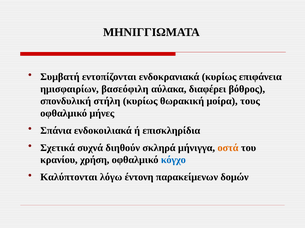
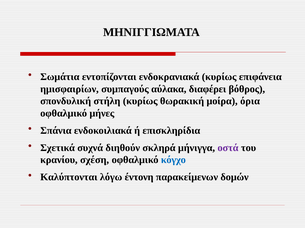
Συμβατή: Συμβατή -> Σωμάτια (60, 77)
βασεόφιλη: βασεόφιλη -> συμπαγούς (125, 89)
τους: τους -> όρια (250, 101)
οστά colour: orange -> purple (228, 148)
χρήση: χρήση -> σχέση (95, 160)
